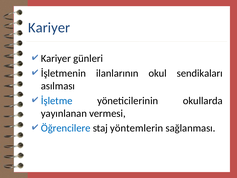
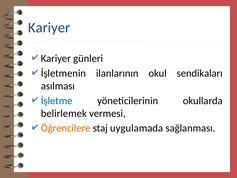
yayınlanan: yayınlanan -> belirlemek (64, 113)
Öğrencilere colour: blue -> orange (66, 128)
yöntemlerin: yöntemlerin -> uygulamada (137, 128)
